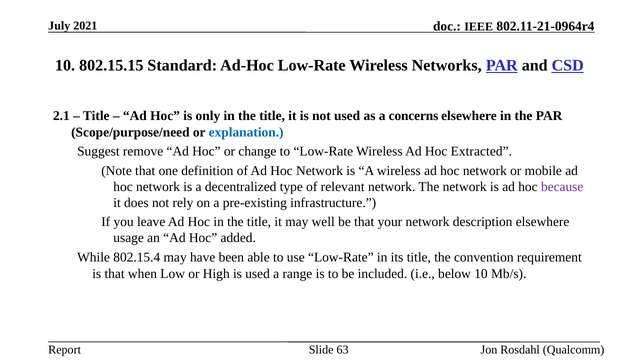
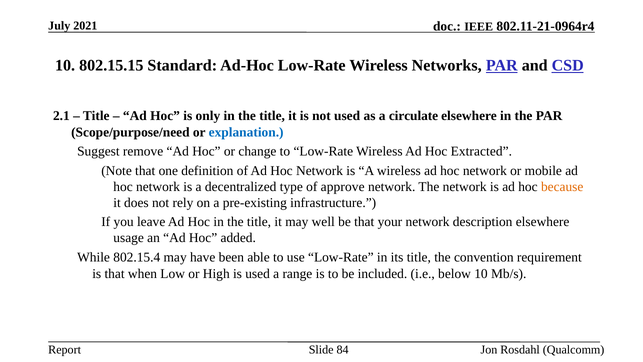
concerns: concerns -> circulate (413, 116)
relevant: relevant -> approve (343, 187)
because colour: purple -> orange (562, 187)
63: 63 -> 84 (343, 350)
